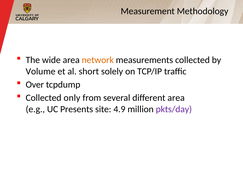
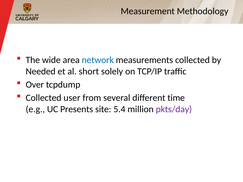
network colour: orange -> blue (98, 60)
Volume: Volume -> Needed (41, 72)
only: only -> user (72, 98)
different area: area -> time (176, 98)
4.9: 4.9 -> 5.4 (119, 109)
